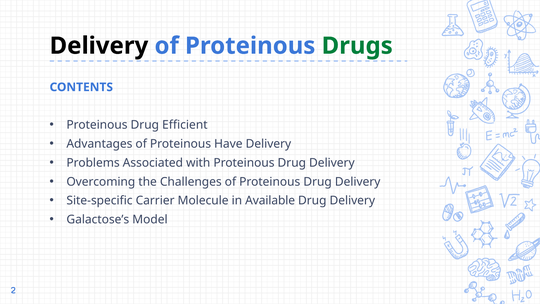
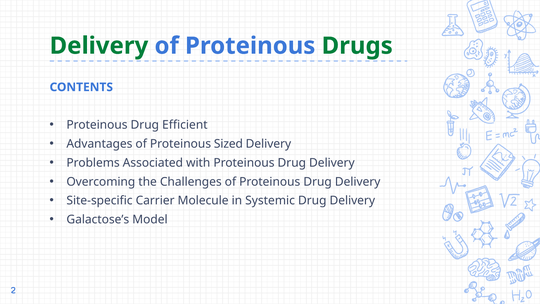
Delivery colour: black -> green (99, 46)
Have: Have -> Sized (228, 144)
Available: Available -> Systemic (270, 201)
